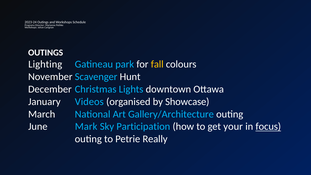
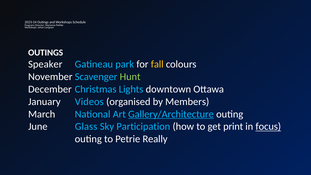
Lighting: Lighting -> Speaker (45, 64)
Hunt colour: white -> light green (130, 77)
Showcase: Showcase -> Members (187, 102)
Gallery/Architecture underline: none -> present (171, 114)
Mark: Mark -> Glass (86, 126)
your: your -> print (233, 126)
